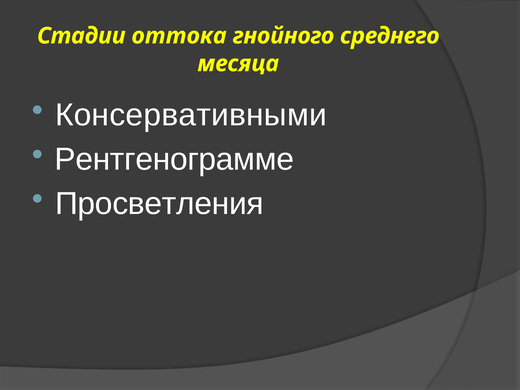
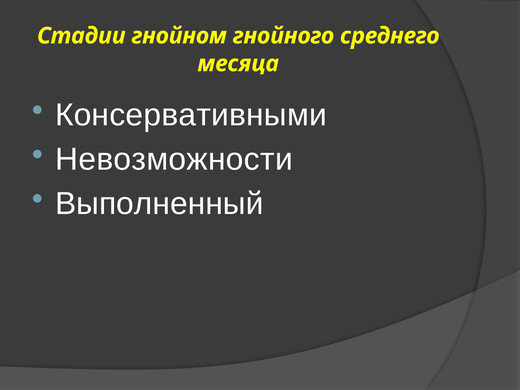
оттока: оттока -> гнойном (179, 36)
Рентгенограмме: Рентгенограмме -> Невозможности (174, 159)
Просветления: Просветления -> Выполненный (159, 204)
